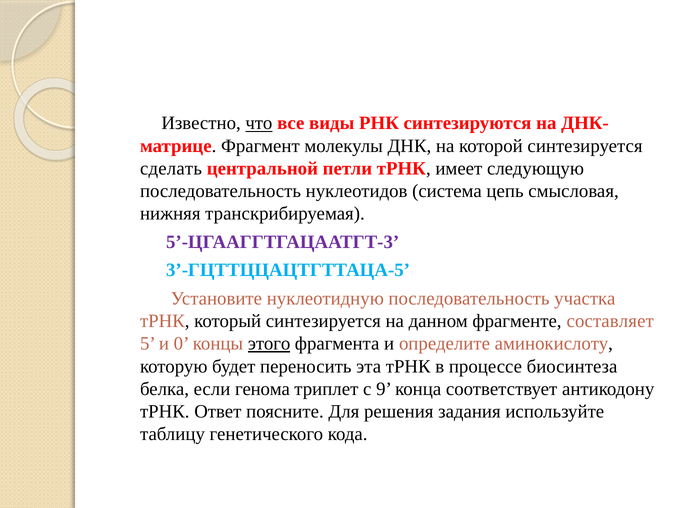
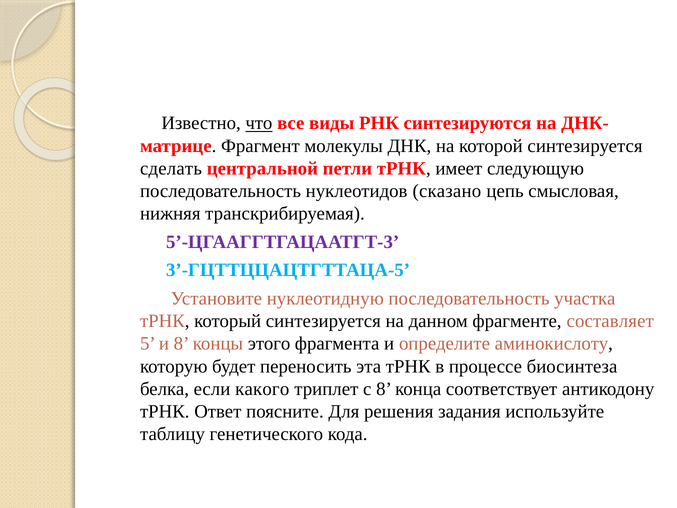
система: система -> сказано (447, 191)
и 0: 0 -> 8 (182, 344)
этого underline: present -> none (269, 344)
генома: генома -> какого (262, 389)
с 9: 9 -> 8 (384, 389)
